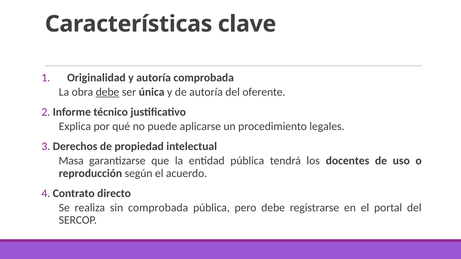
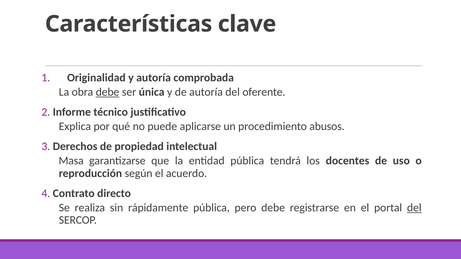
legales: legales -> abusos (327, 127)
sin comprobada: comprobada -> rápidamente (158, 208)
del underline: none -> present (414, 208)
